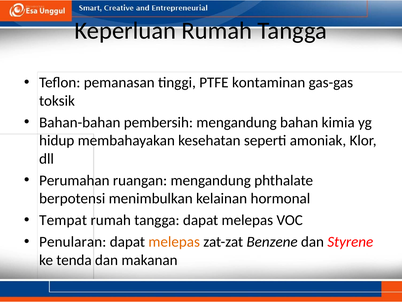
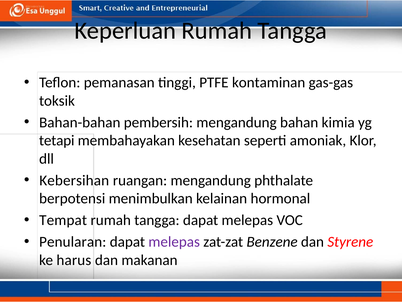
hidup: hidup -> tetapi (57, 140)
Perumahan: Perumahan -> Kebersihan (74, 180)
melepas colour: orange -> purple (174, 242)
tenda: tenda -> harus (74, 260)
